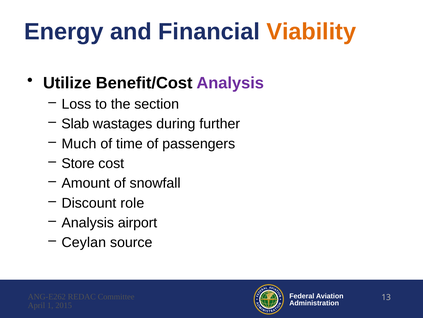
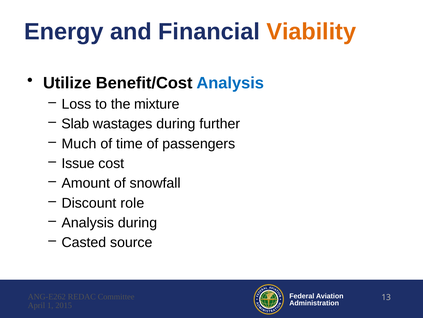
Analysis colour: purple -> blue (230, 83)
section: section -> mixture (157, 104)
Store: Store -> Issue (78, 163)
Analysis airport: airport -> during (137, 222)
Ceylan: Ceylan -> Casted (84, 242)
